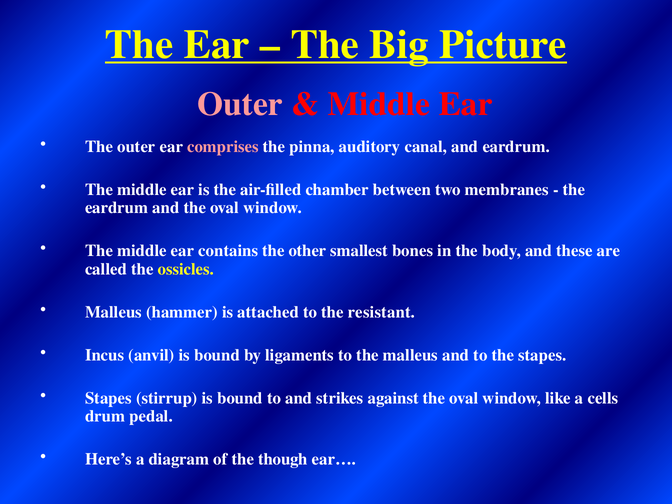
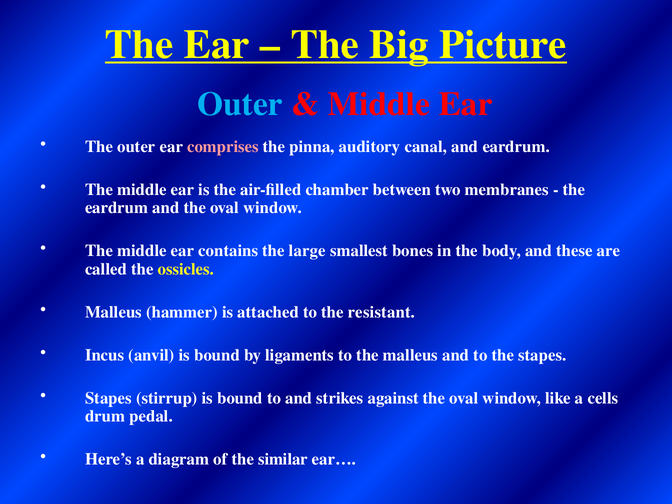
Outer colour: pink -> light blue (240, 104)
other: other -> large (307, 251)
though: though -> similar (283, 459)
